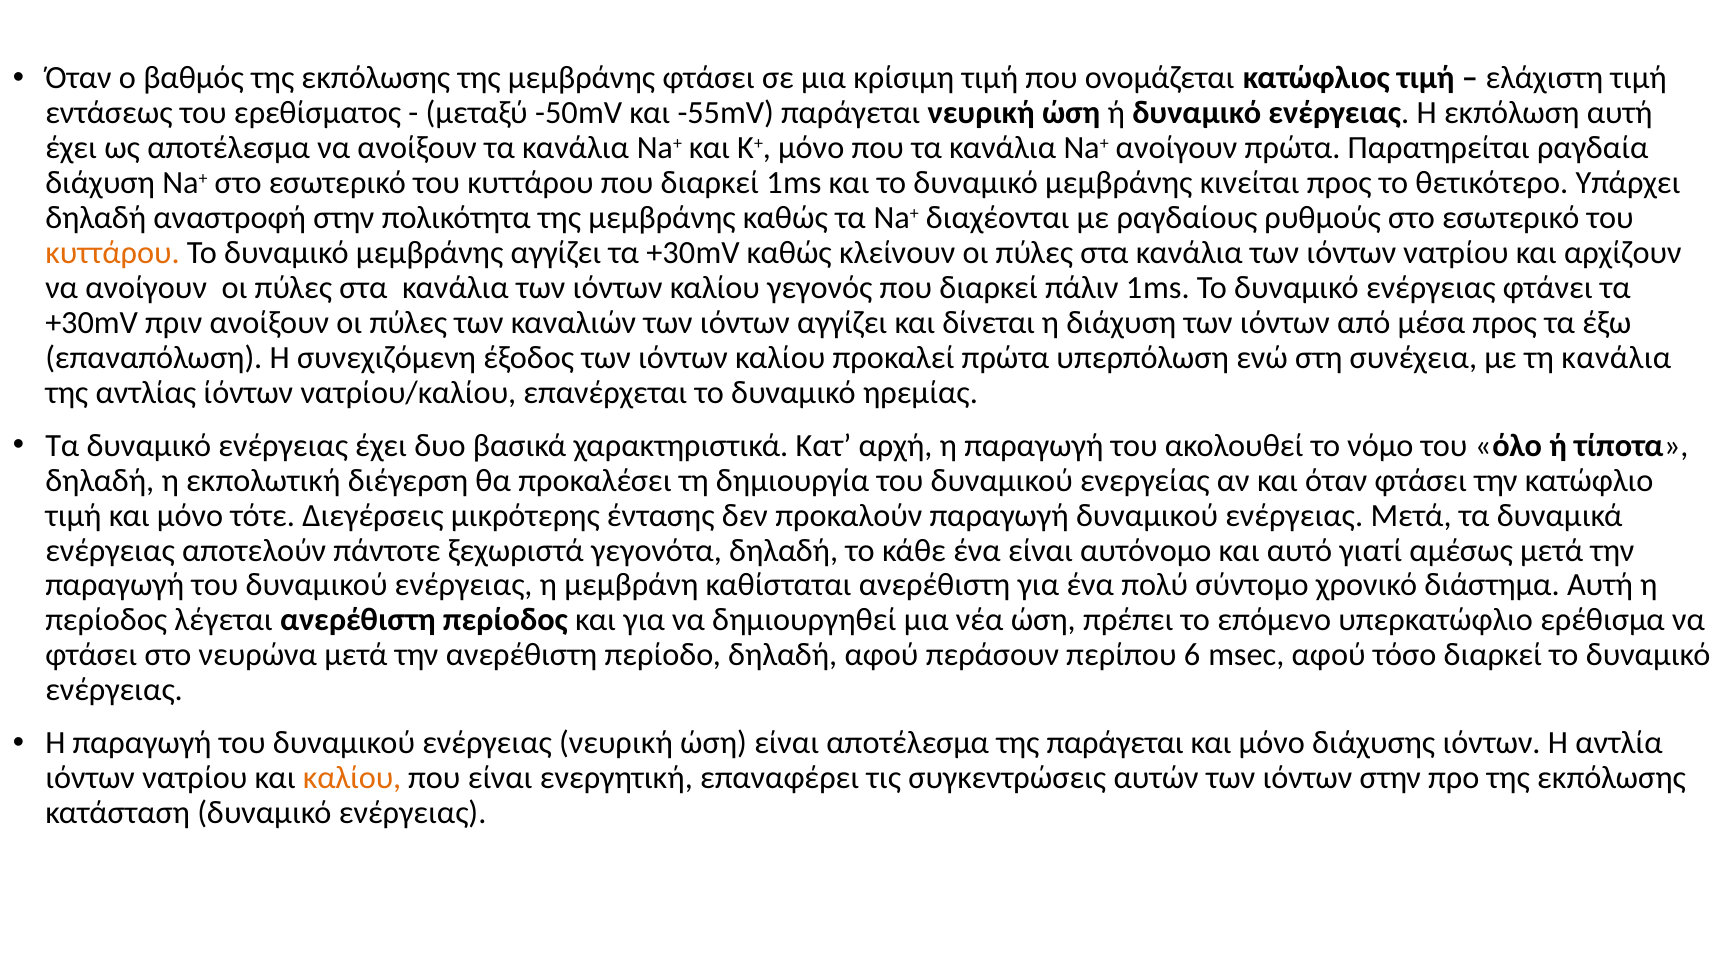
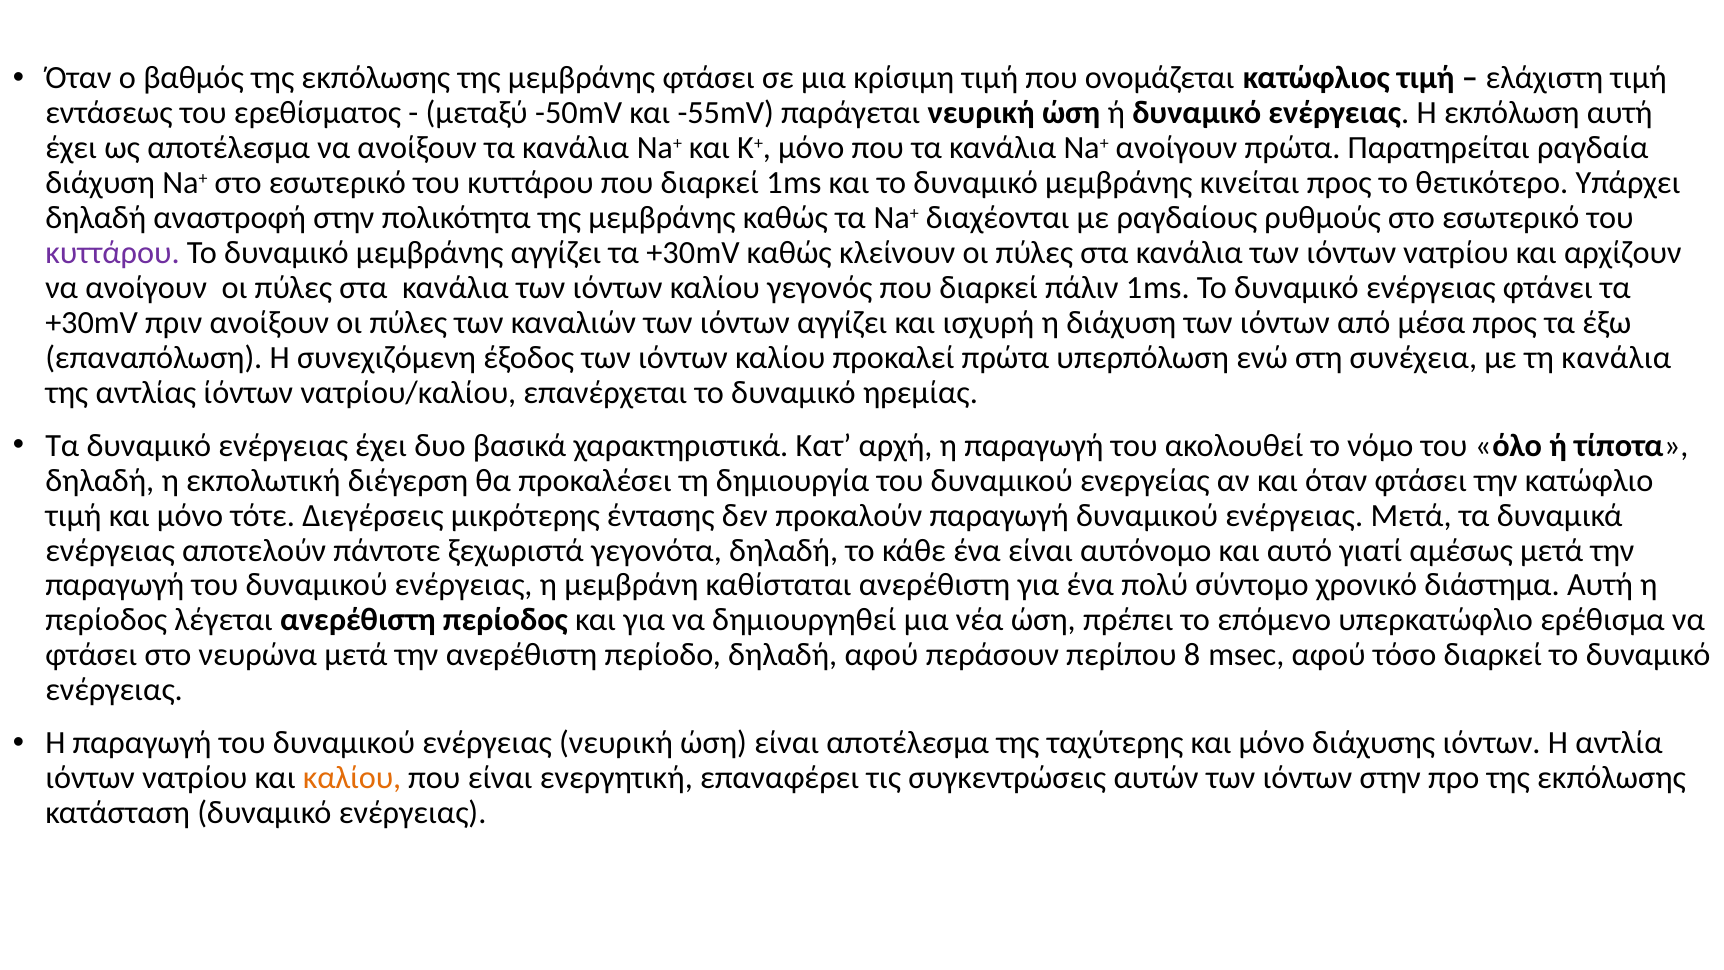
κυττάρου colour: orange -> purple (112, 253)
δίνεται: δίνεται -> ισχυρή (988, 323)
6: 6 -> 8 (1192, 655)
της παράγεται: παράγεται -> ταχύτερης (1115, 743)
